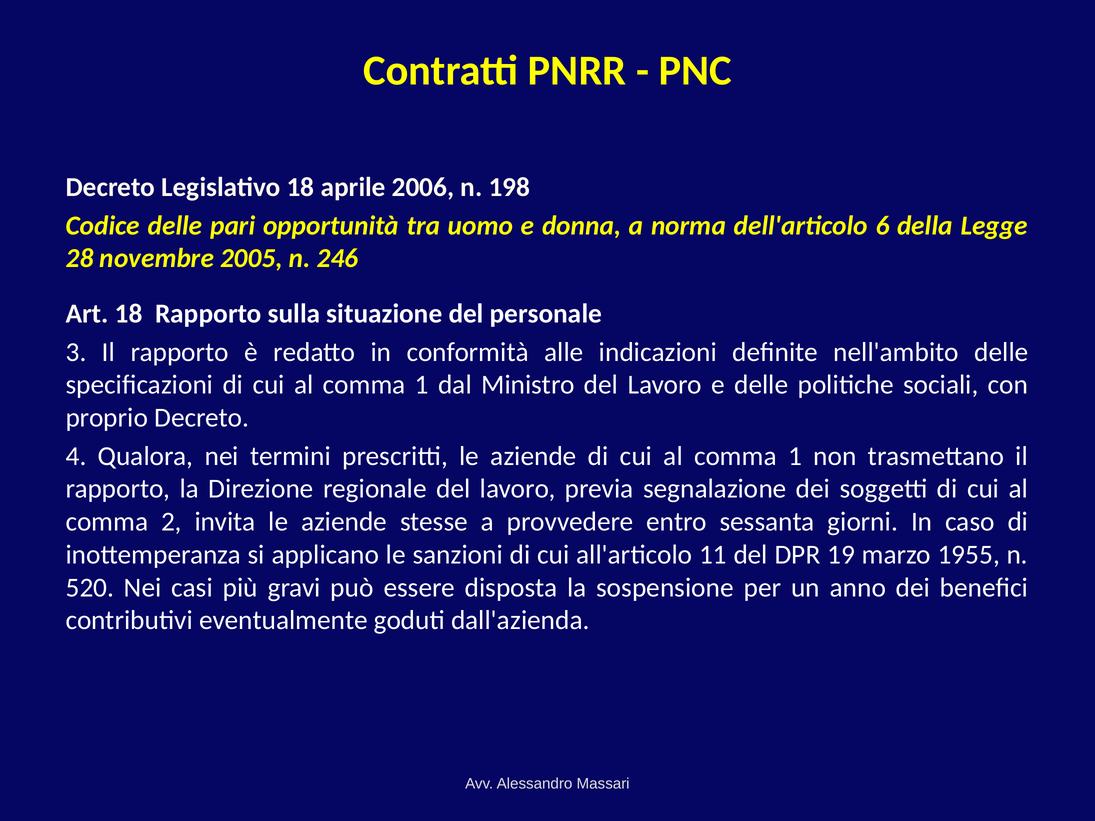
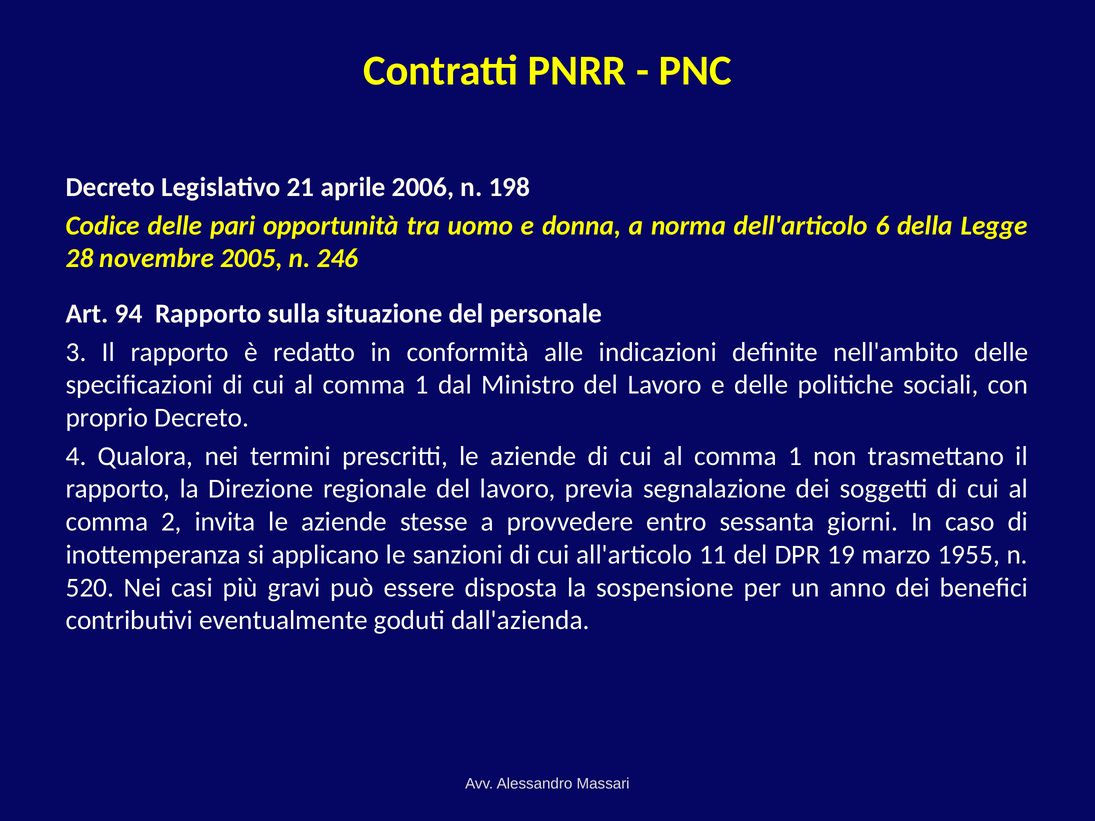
Legislativo 18: 18 -> 21 (300, 187)
Art 18: 18 -> 94 (129, 314)
